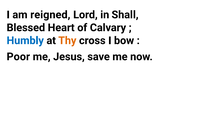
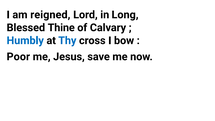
Shall: Shall -> Long (125, 15)
Heart: Heart -> Thine (61, 28)
Thy colour: orange -> blue (67, 41)
